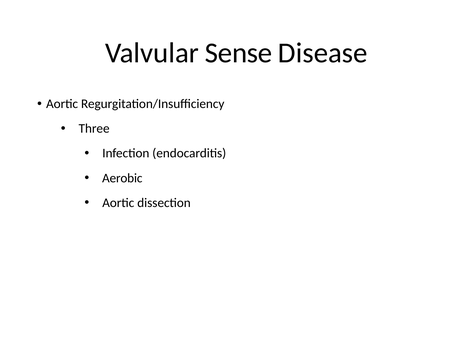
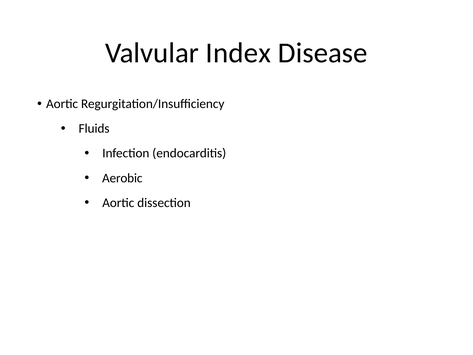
Sense: Sense -> Index (238, 53)
Three: Three -> Fluids (94, 129)
